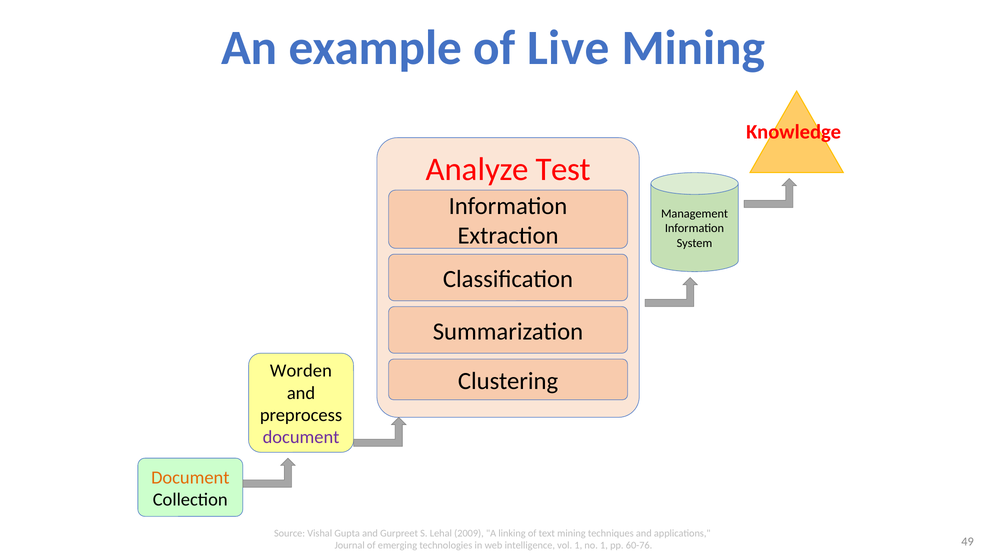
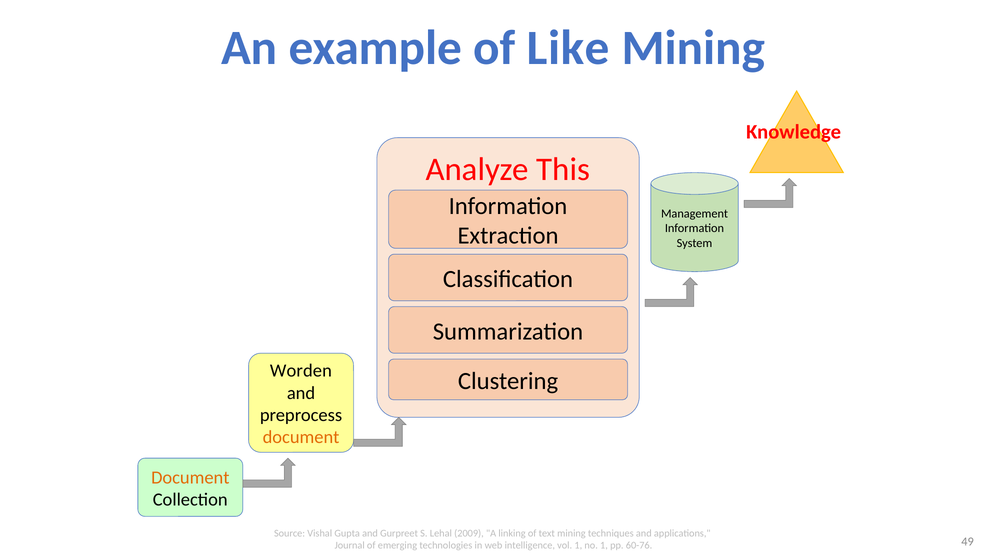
Live: Live -> Like (568, 48)
Test: Test -> This (563, 169)
document colour: purple -> orange (301, 437)
